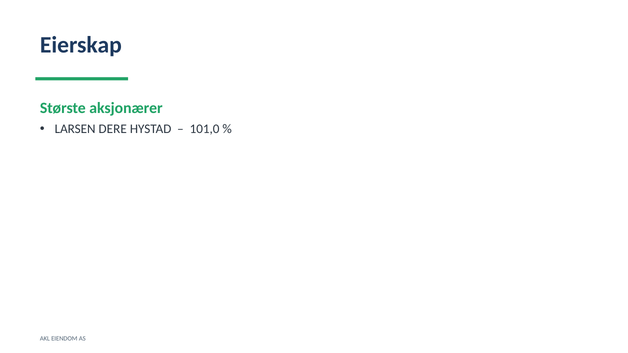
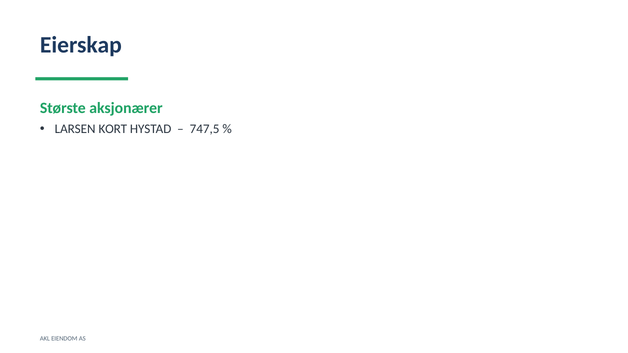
DERE: DERE -> KORT (113, 129)
101,0: 101,0 -> 747,5 (205, 129)
